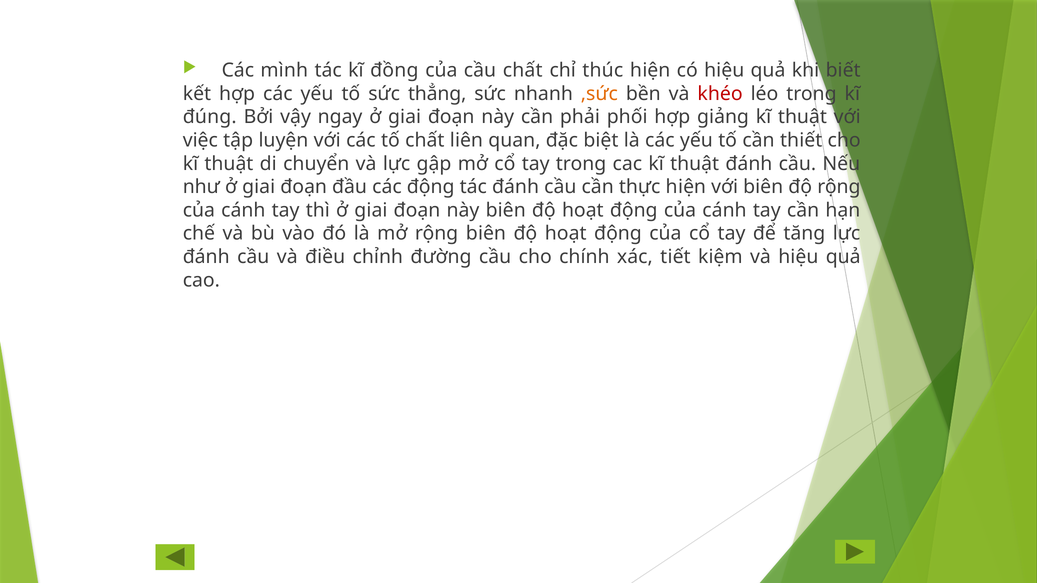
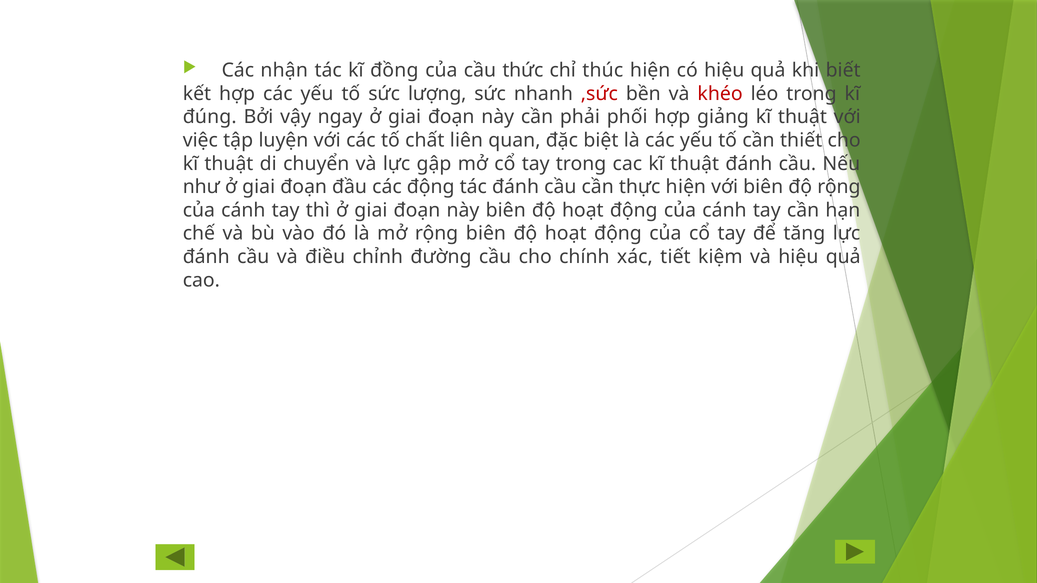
mình: mình -> nhận (284, 70)
cầu chất: chất -> thức (523, 70)
thẳng: thẳng -> lượng (437, 94)
,sức colour: orange -> red (599, 94)
